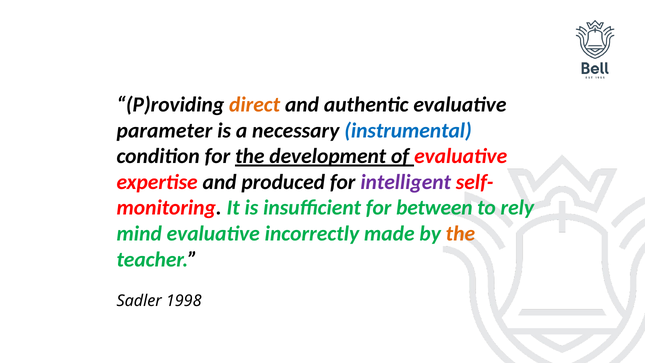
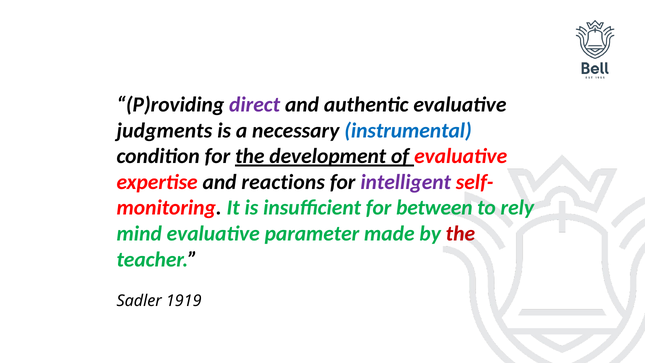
direct colour: orange -> purple (255, 105)
parameter: parameter -> judgments (164, 130)
produced: produced -> reactions (283, 182)
incorrectly: incorrectly -> parameter (312, 234)
the colour: orange -> red (460, 234)
1998: 1998 -> 1919 (184, 301)
